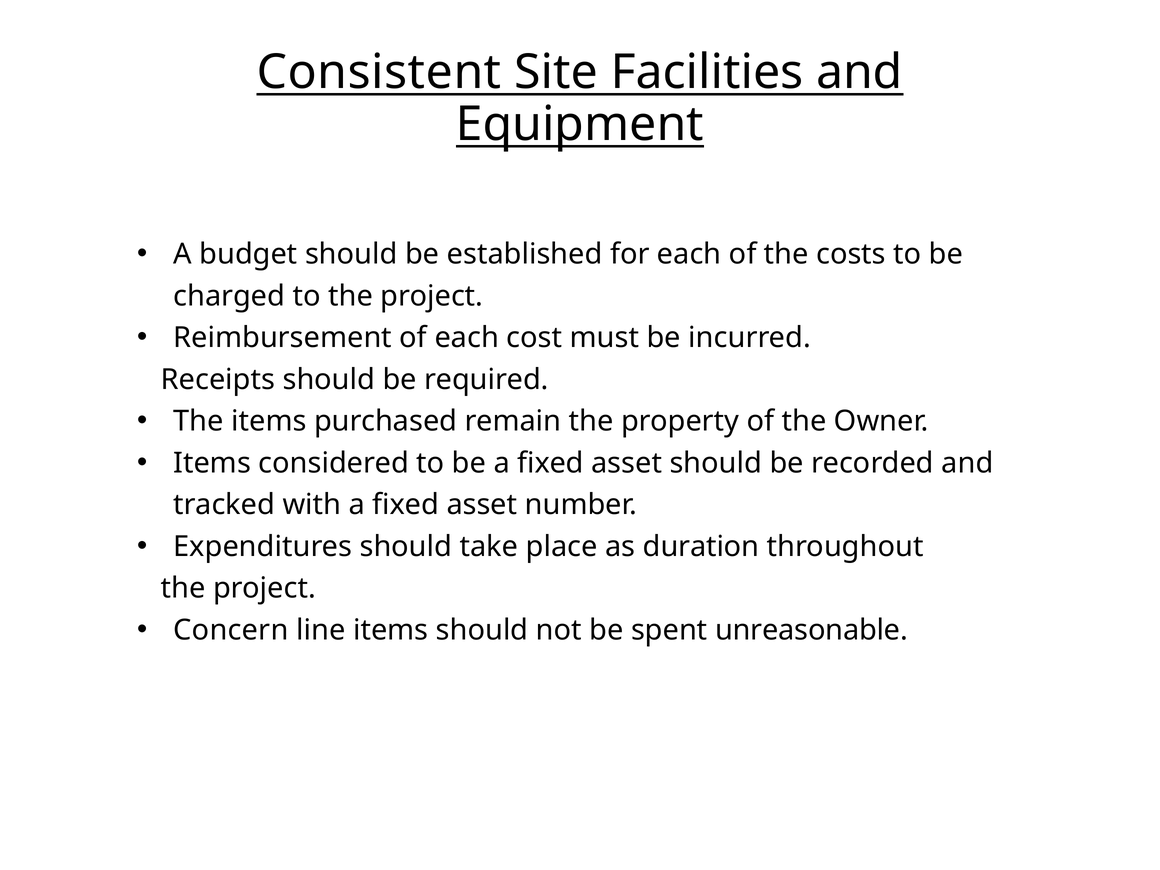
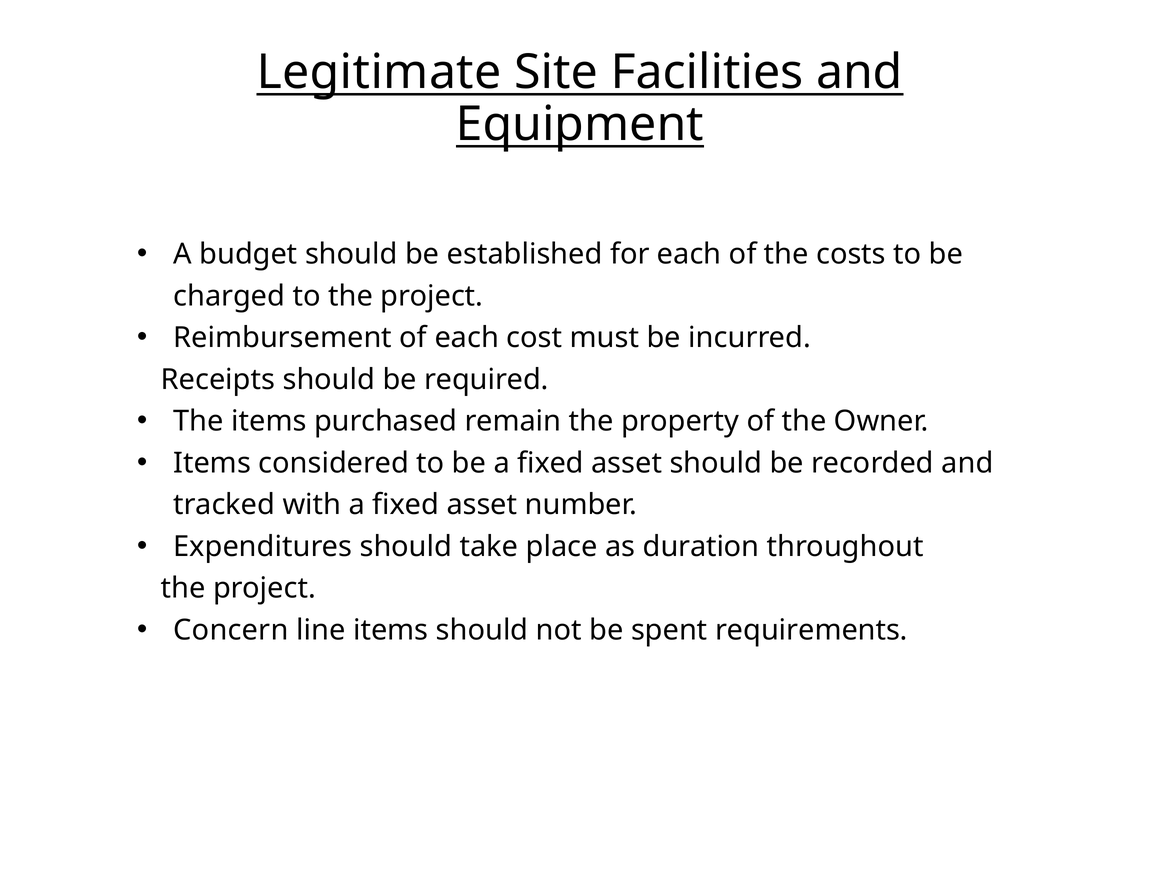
Consistent: Consistent -> Legitimate (379, 72)
unreasonable: unreasonable -> requirements (811, 630)
